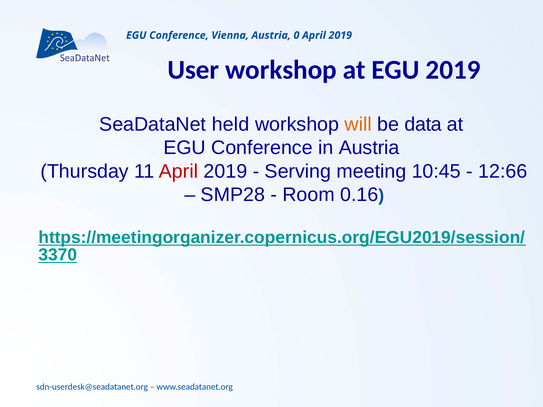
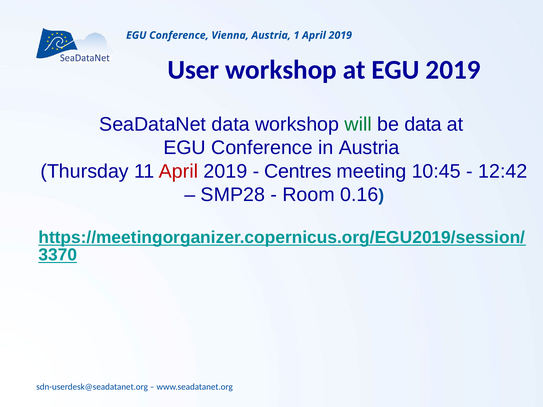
0: 0 -> 1 (296, 35)
SeaDataNet held: held -> data (231, 124)
will colour: orange -> green (358, 124)
Serving: Serving -> Centres (298, 171)
12:66: 12:66 -> 12:42 (503, 171)
